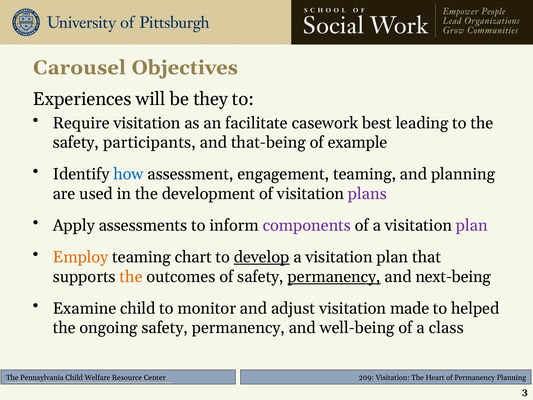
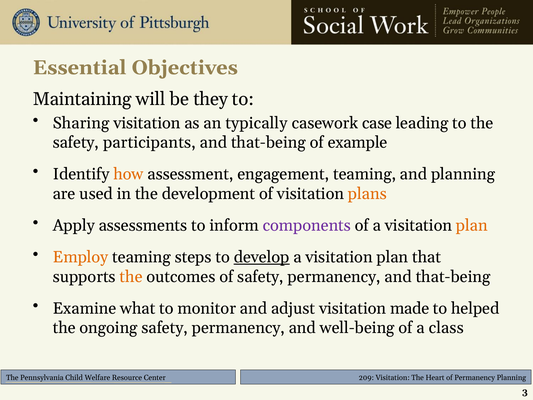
Carousel: Carousel -> Essential (80, 68)
Experiences: Experiences -> Maintaining (82, 99)
Require: Require -> Sharing (81, 123)
facilitate: facilitate -> typically (256, 123)
best: best -> case (377, 123)
how colour: blue -> orange (129, 174)
plans colour: purple -> orange (367, 194)
plan colour: purple -> orange (472, 225)
chart: chart -> steps (193, 257)
permanency underline: present -> none (334, 277)
next-being: next-being -> that-being (453, 277)
Examine child: child -> what (138, 308)
